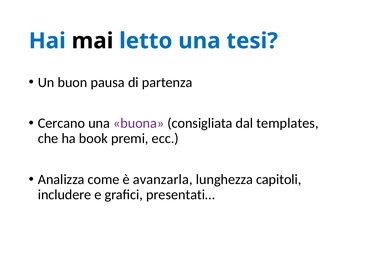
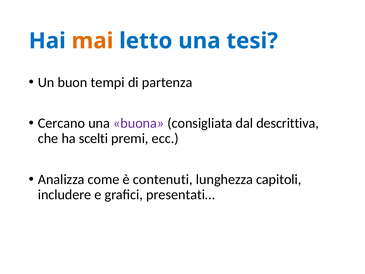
mai colour: black -> orange (92, 41)
pausa: pausa -> tempi (108, 82)
templates: templates -> descrittiva (288, 123)
book: book -> scelti (94, 138)
avanzarla: avanzarla -> contenuti (163, 179)
